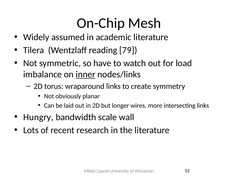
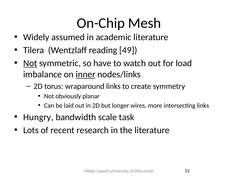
79: 79 -> 49 (128, 50)
Not underline: none -> present (30, 63)
wall: wall -> task (127, 117)
